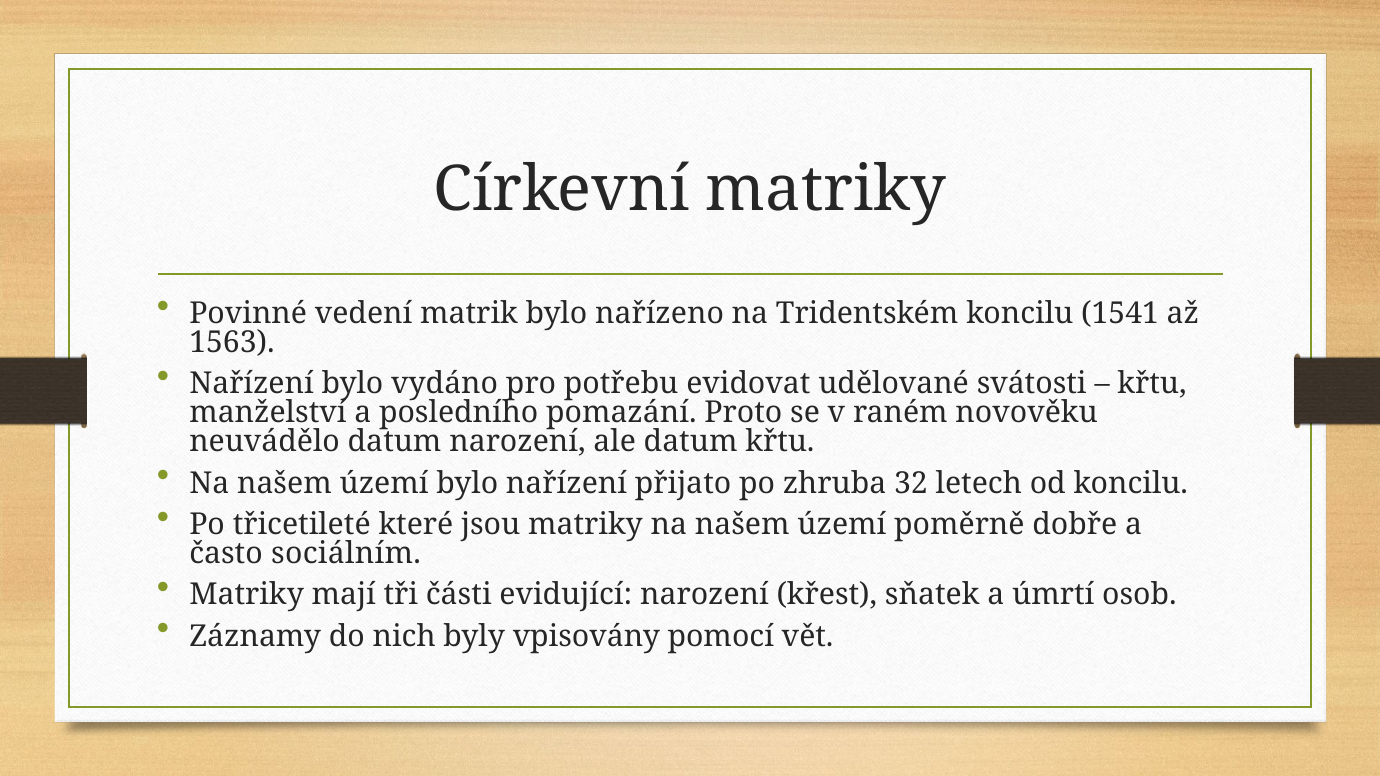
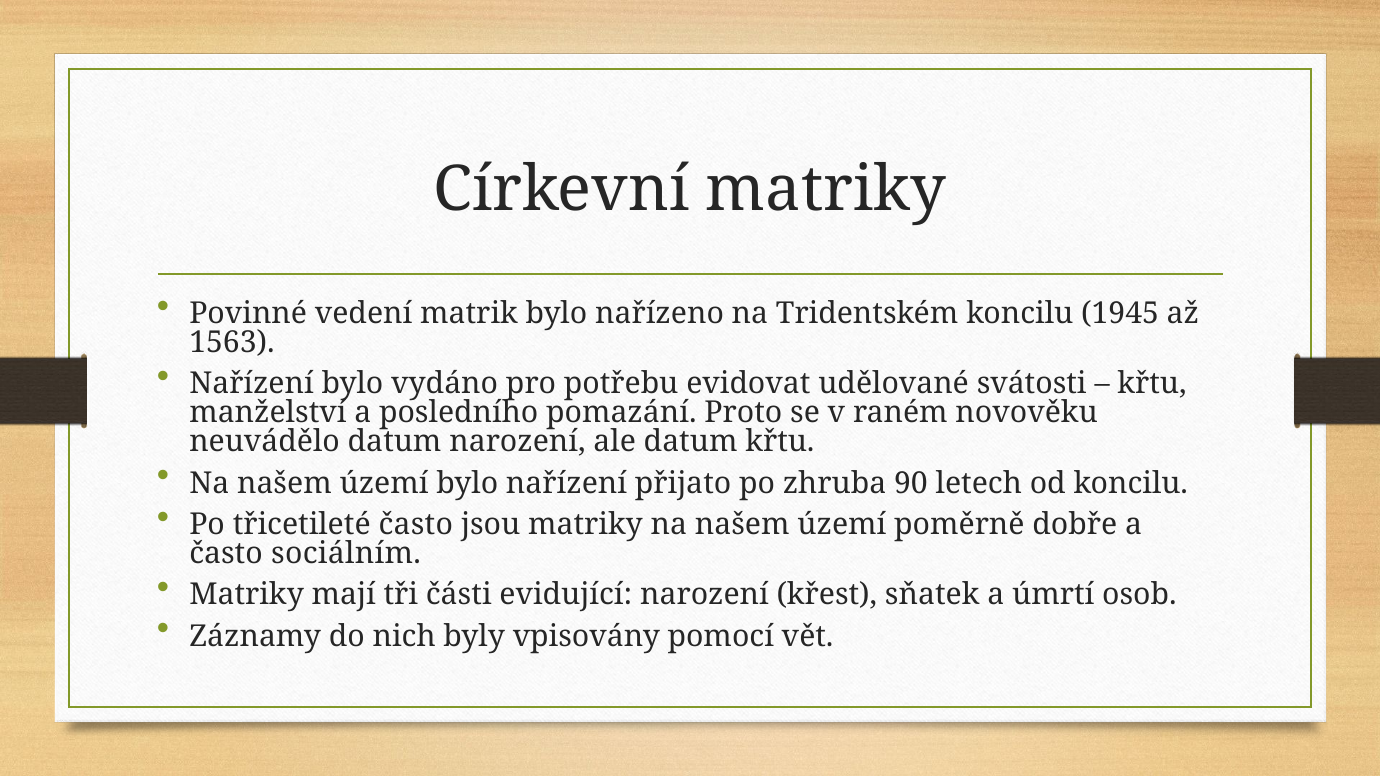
1541: 1541 -> 1945 (1120, 314)
32: 32 -> 90 (911, 483)
třicetileté které: které -> často (416, 525)
